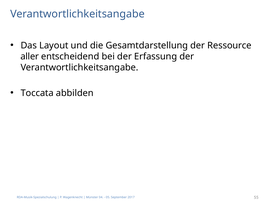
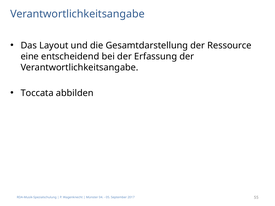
aller: aller -> eine (30, 57)
